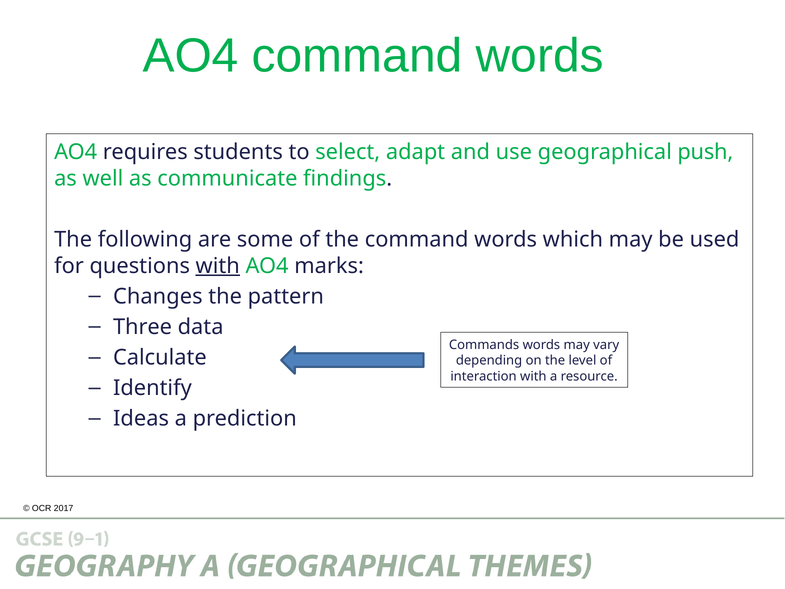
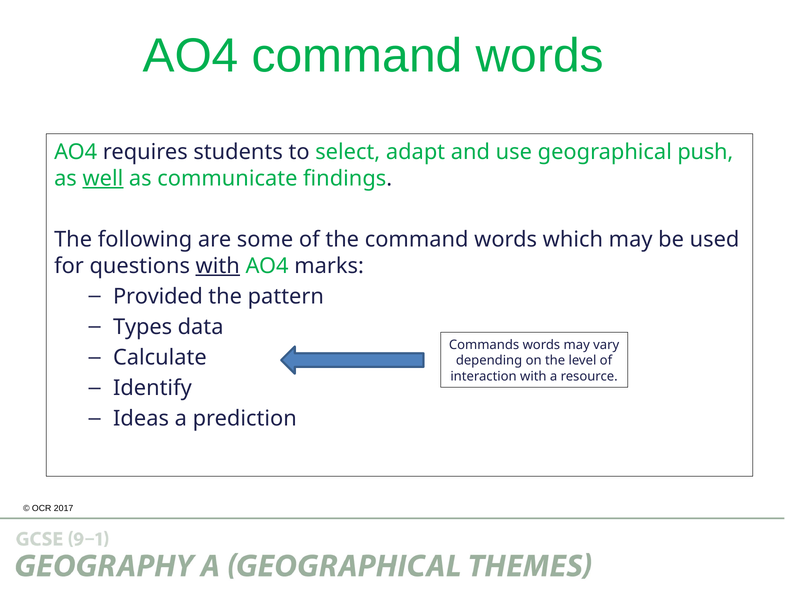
well underline: none -> present (103, 178)
Changes: Changes -> Provided (158, 296)
Three: Three -> Types (143, 327)
